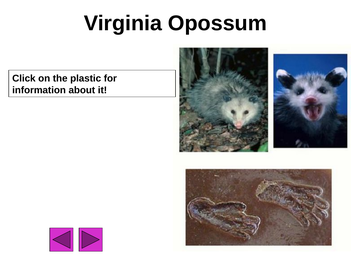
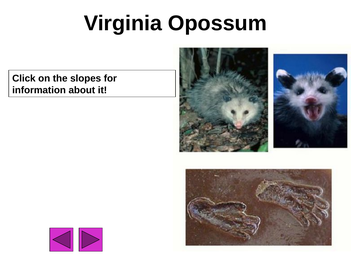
plastic: plastic -> slopes (86, 78)
